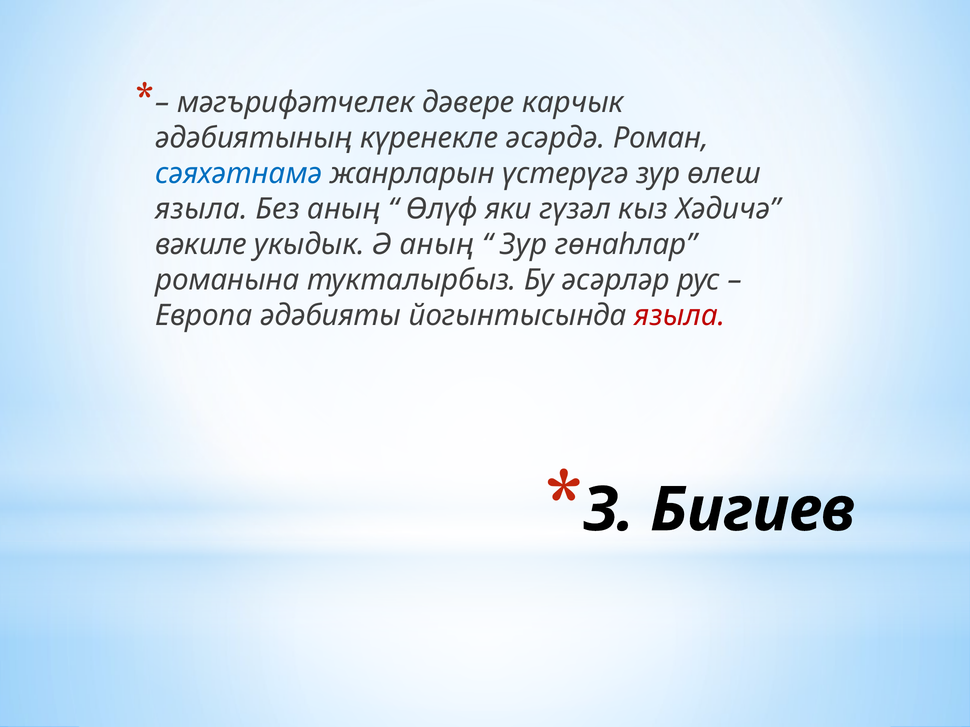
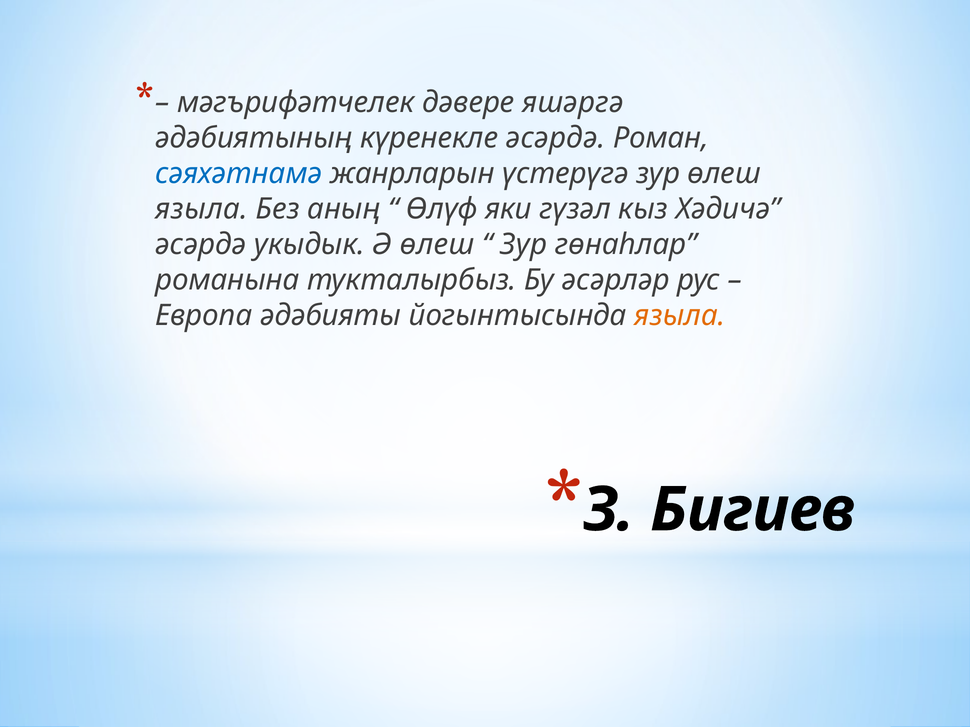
карчык: карчык -> яшәргә (573, 102)
вәкиле: вәкиле -> әсәрдә (201, 245)
Ә аның: аның -> өлеш (437, 245)
языла colour: red -> orange (680, 316)
